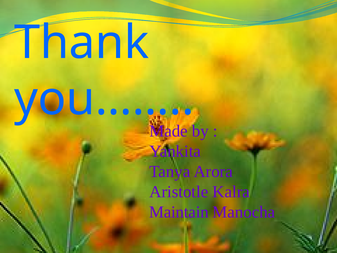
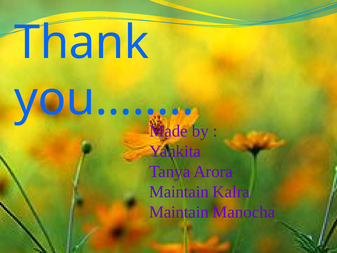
Aristotle: Aristotle -> Maintain (179, 192)
